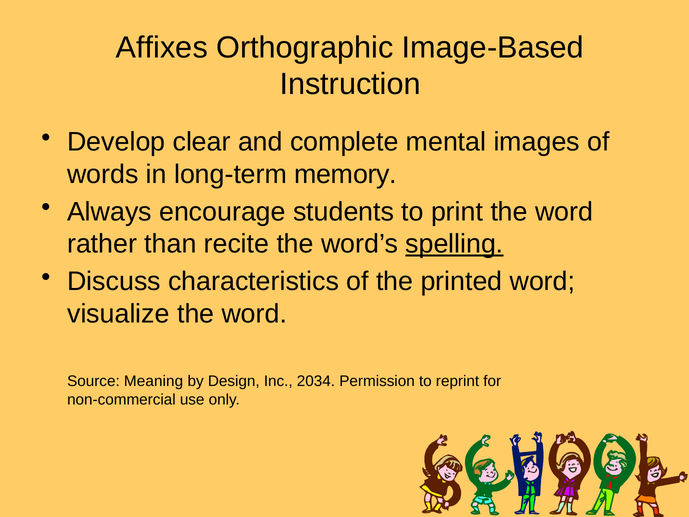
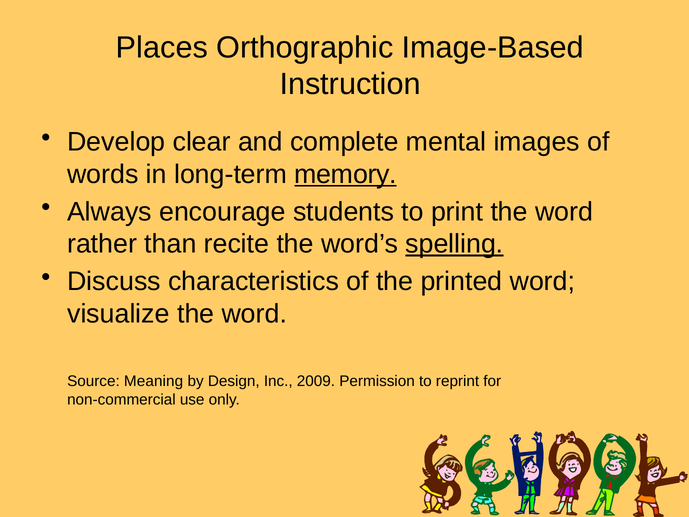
Affixes: Affixes -> Places (162, 48)
memory underline: none -> present (346, 174)
2034: 2034 -> 2009 (316, 381)
